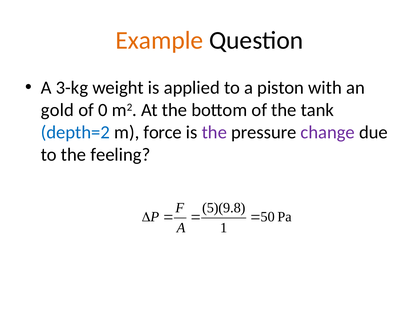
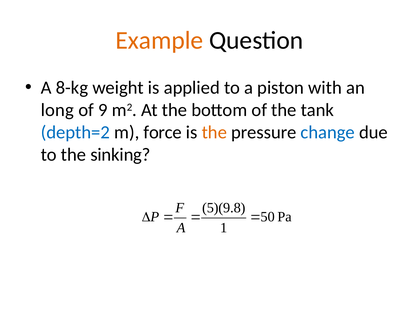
3-kg: 3-kg -> 8-kg (72, 88)
gold: gold -> long (57, 110)
of 0: 0 -> 9 (103, 110)
the colour: purple -> orange (214, 133)
change colour: purple -> blue (328, 133)
feeling: feeling -> sinking (120, 155)
